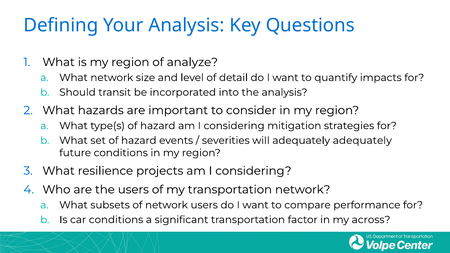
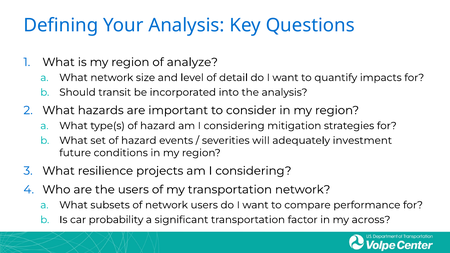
adequately adequately: adequately -> investment (362, 141)
car conditions: conditions -> probability (116, 220)
